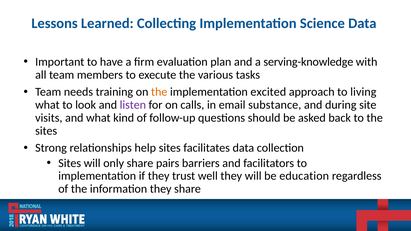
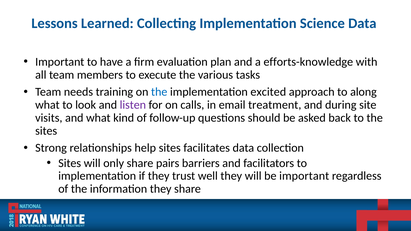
serving-knowledge: serving-knowledge -> efforts-knowledge (308, 62)
the colour: orange -> blue (159, 92)
living: living -> along (363, 92)
substance: substance -> treatment (275, 105)
be education: education -> important (304, 176)
